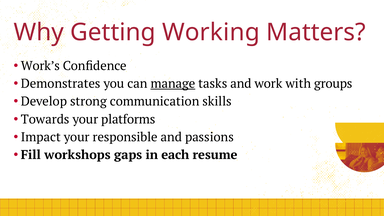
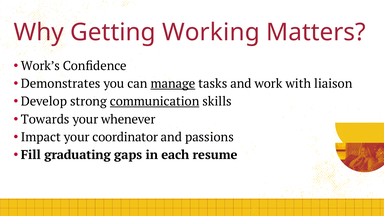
groups: groups -> liaison (333, 84)
communication underline: none -> present (155, 101)
platforms: platforms -> whenever (128, 119)
responsible: responsible -> coordinator (125, 137)
workshops: workshops -> graduating (78, 155)
